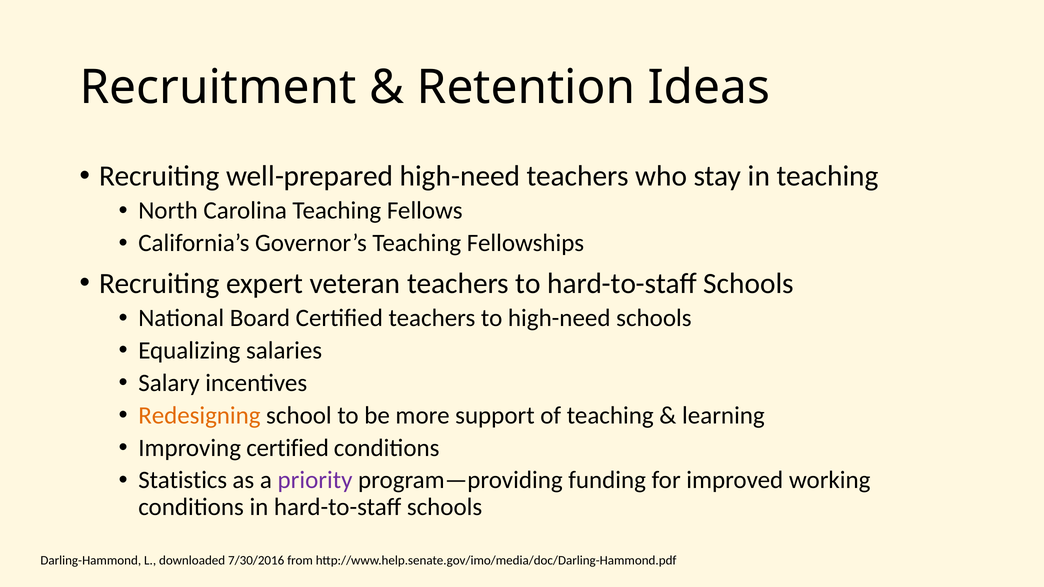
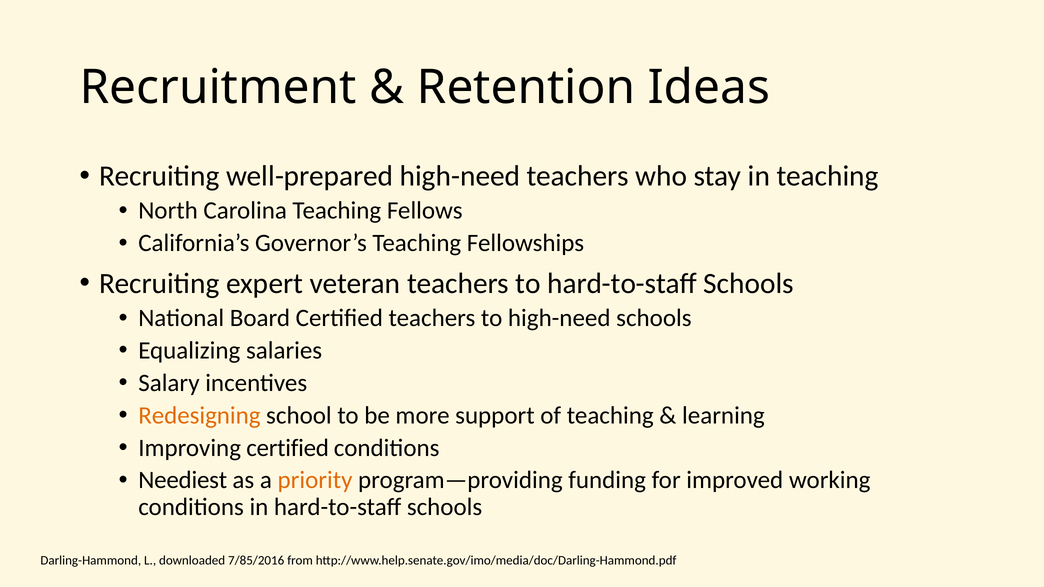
Statistics: Statistics -> Neediest (183, 480)
priority colour: purple -> orange (315, 480)
7/30/2016: 7/30/2016 -> 7/85/2016 (256, 561)
